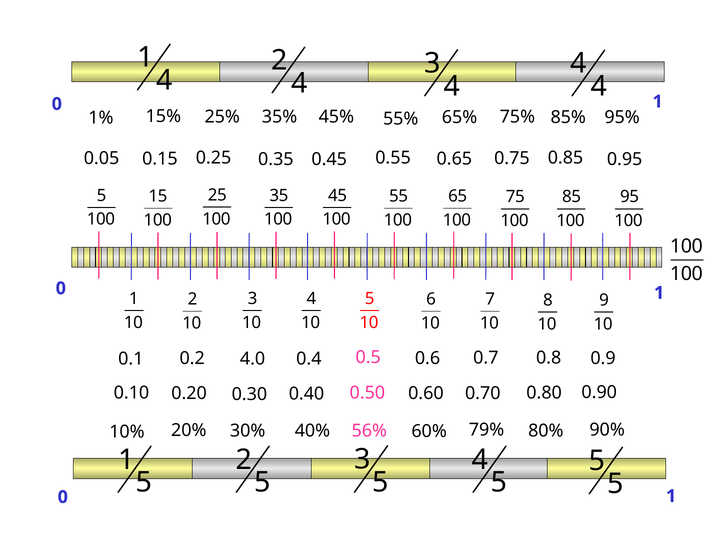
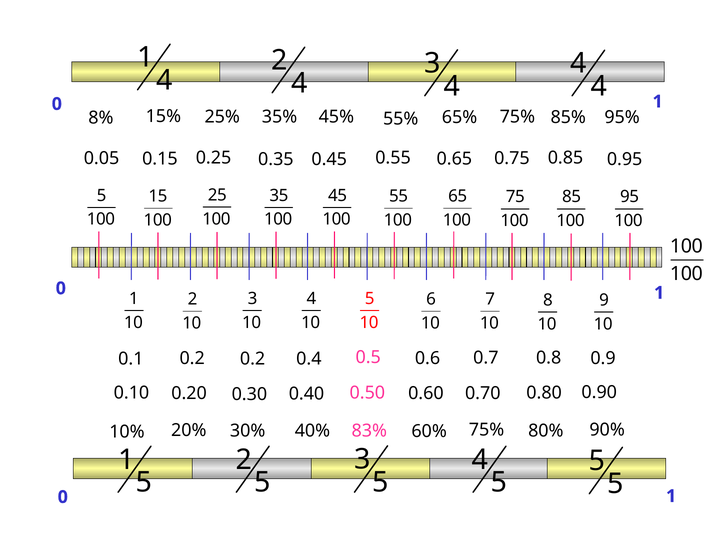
1%: 1% -> 8% (101, 118)
0.2 4.0: 4.0 -> 0.2 (253, 359)
56%: 56% -> 83% (369, 431)
60% 79%: 79% -> 75% (486, 430)
